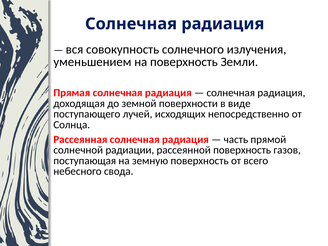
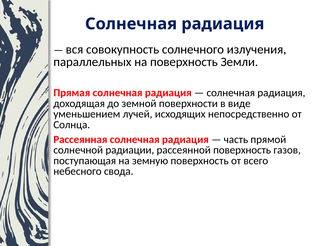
уменьшением: уменьшением -> параллельных (92, 62)
поступающего: поступающего -> уменьшением (87, 114)
